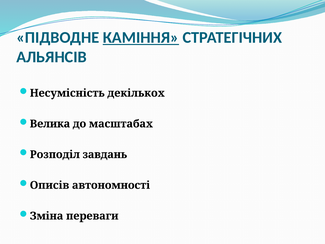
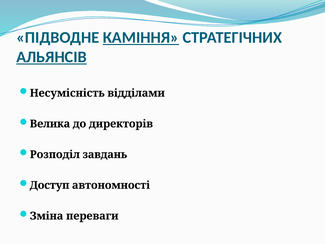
АЛЬЯНСІВ underline: none -> present (51, 57)
декількох: декількох -> відділами (136, 93)
масштабах: масштабах -> директорів (121, 124)
Описів: Описів -> Доступ (50, 185)
